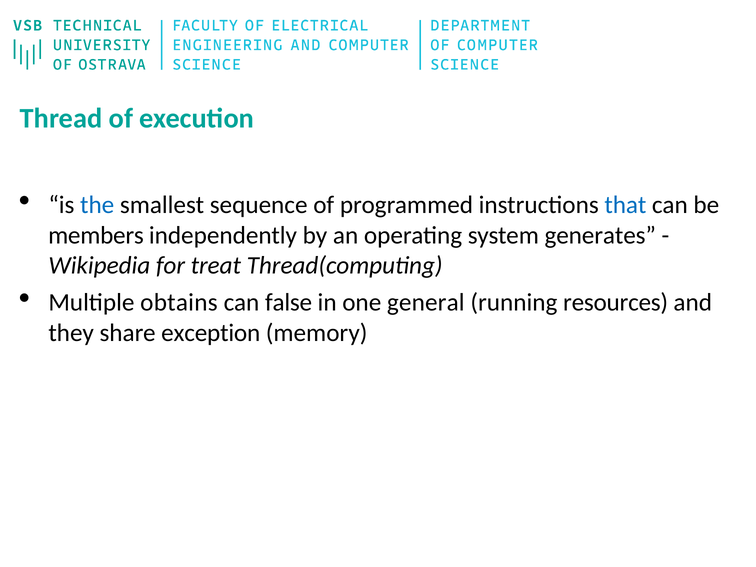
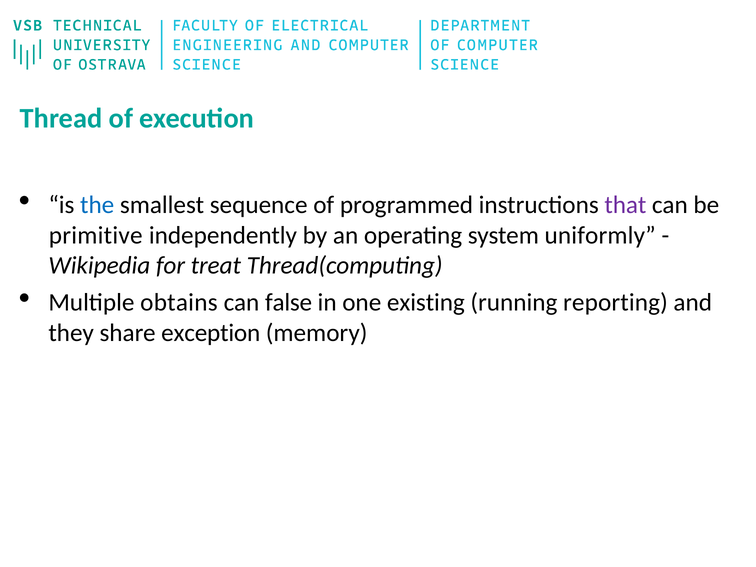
that colour: blue -> purple (625, 205)
members: members -> primitive (96, 235)
generates: generates -> uniformly (600, 235)
general: general -> existing (426, 302)
resources: resources -> reporting (615, 302)
